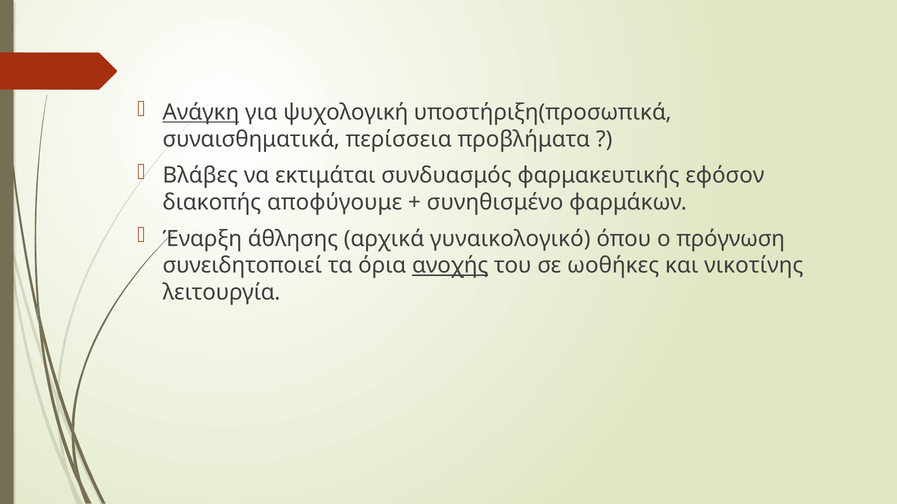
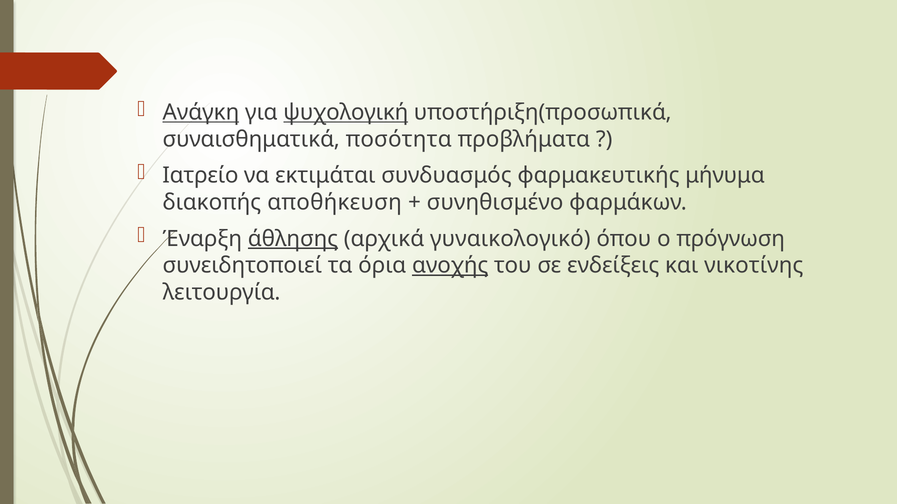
ψυχολογική underline: none -> present (346, 113)
περίσσεια: περίσσεια -> ποσότητα (399, 139)
Βλάβες: Βλάβες -> Ιατρείο (200, 176)
εφόσον: εφόσον -> μήνυμα (725, 176)
αποφύγουμε: αποφύγουμε -> αποθήκευση (335, 203)
άθλησης underline: none -> present (293, 239)
ωοθήκες: ωοθήκες -> ενδείξεις (613, 266)
